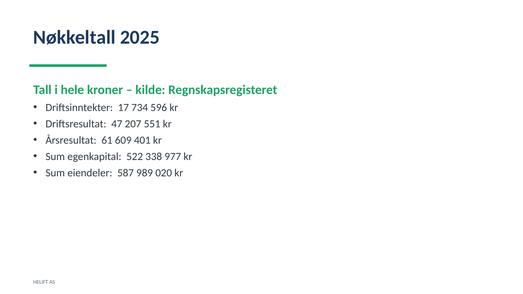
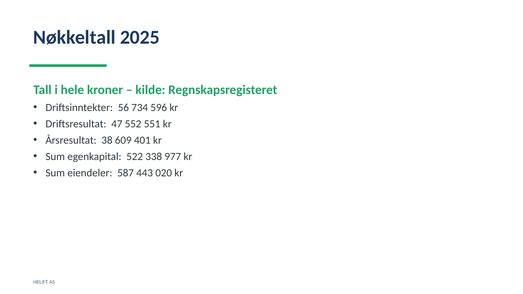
17: 17 -> 56 (123, 108)
207: 207 -> 552 (133, 124)
61: 61 -> 38 (107, 140)
989: 989 -> 443 (145, 173)
